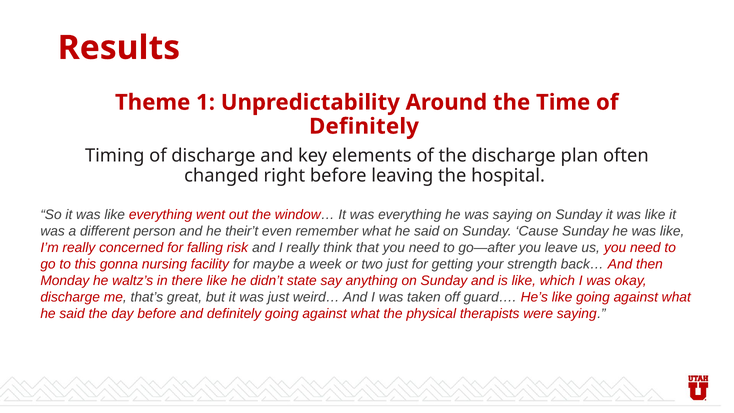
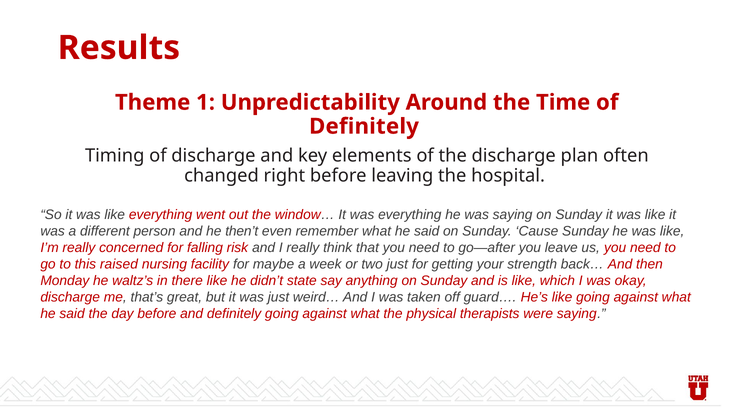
their’t: their’t -> then’t (242, 231)
gonna: gonna -> raised (119, 264)
